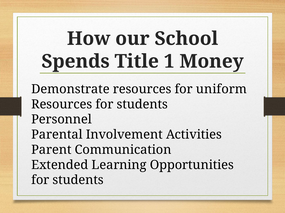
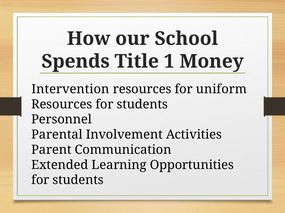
Demonstrate: Demonstrate -> Intervention (70, 89)
